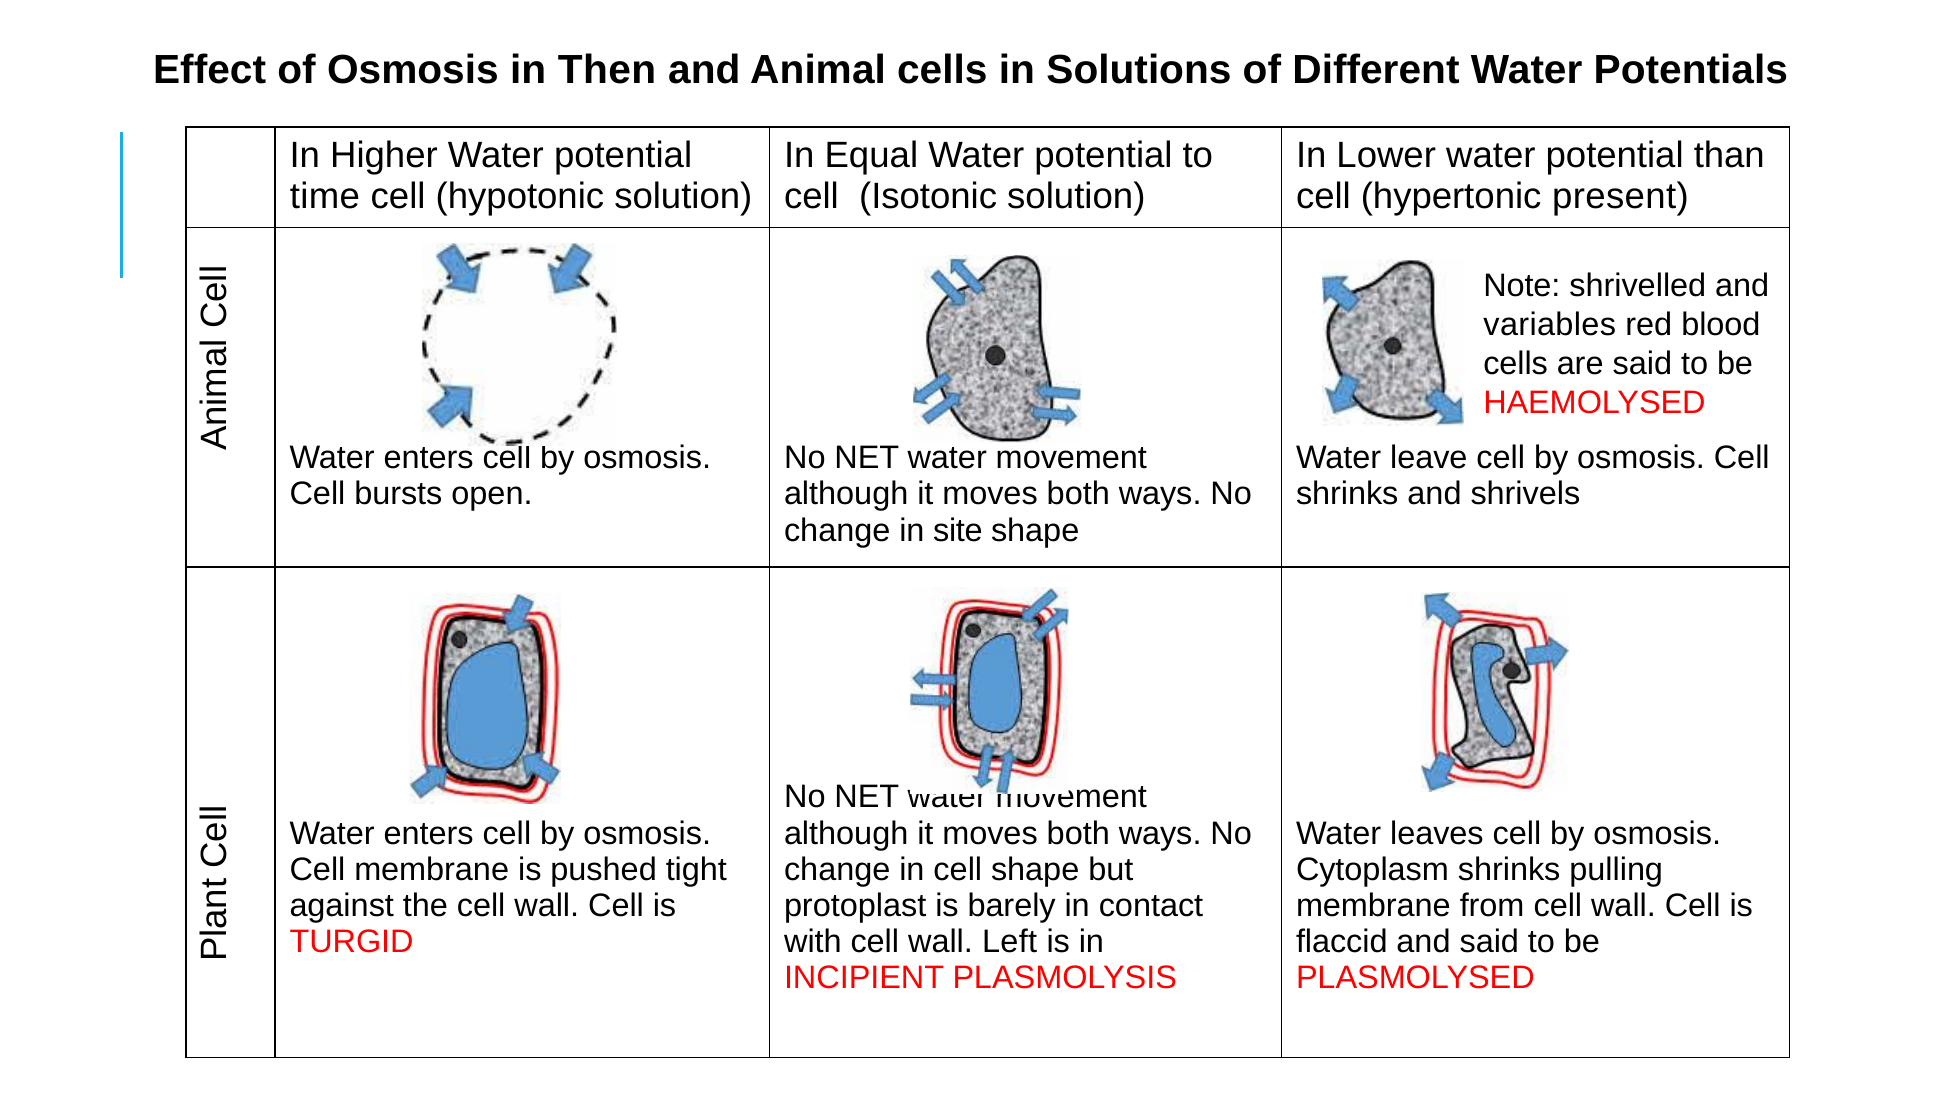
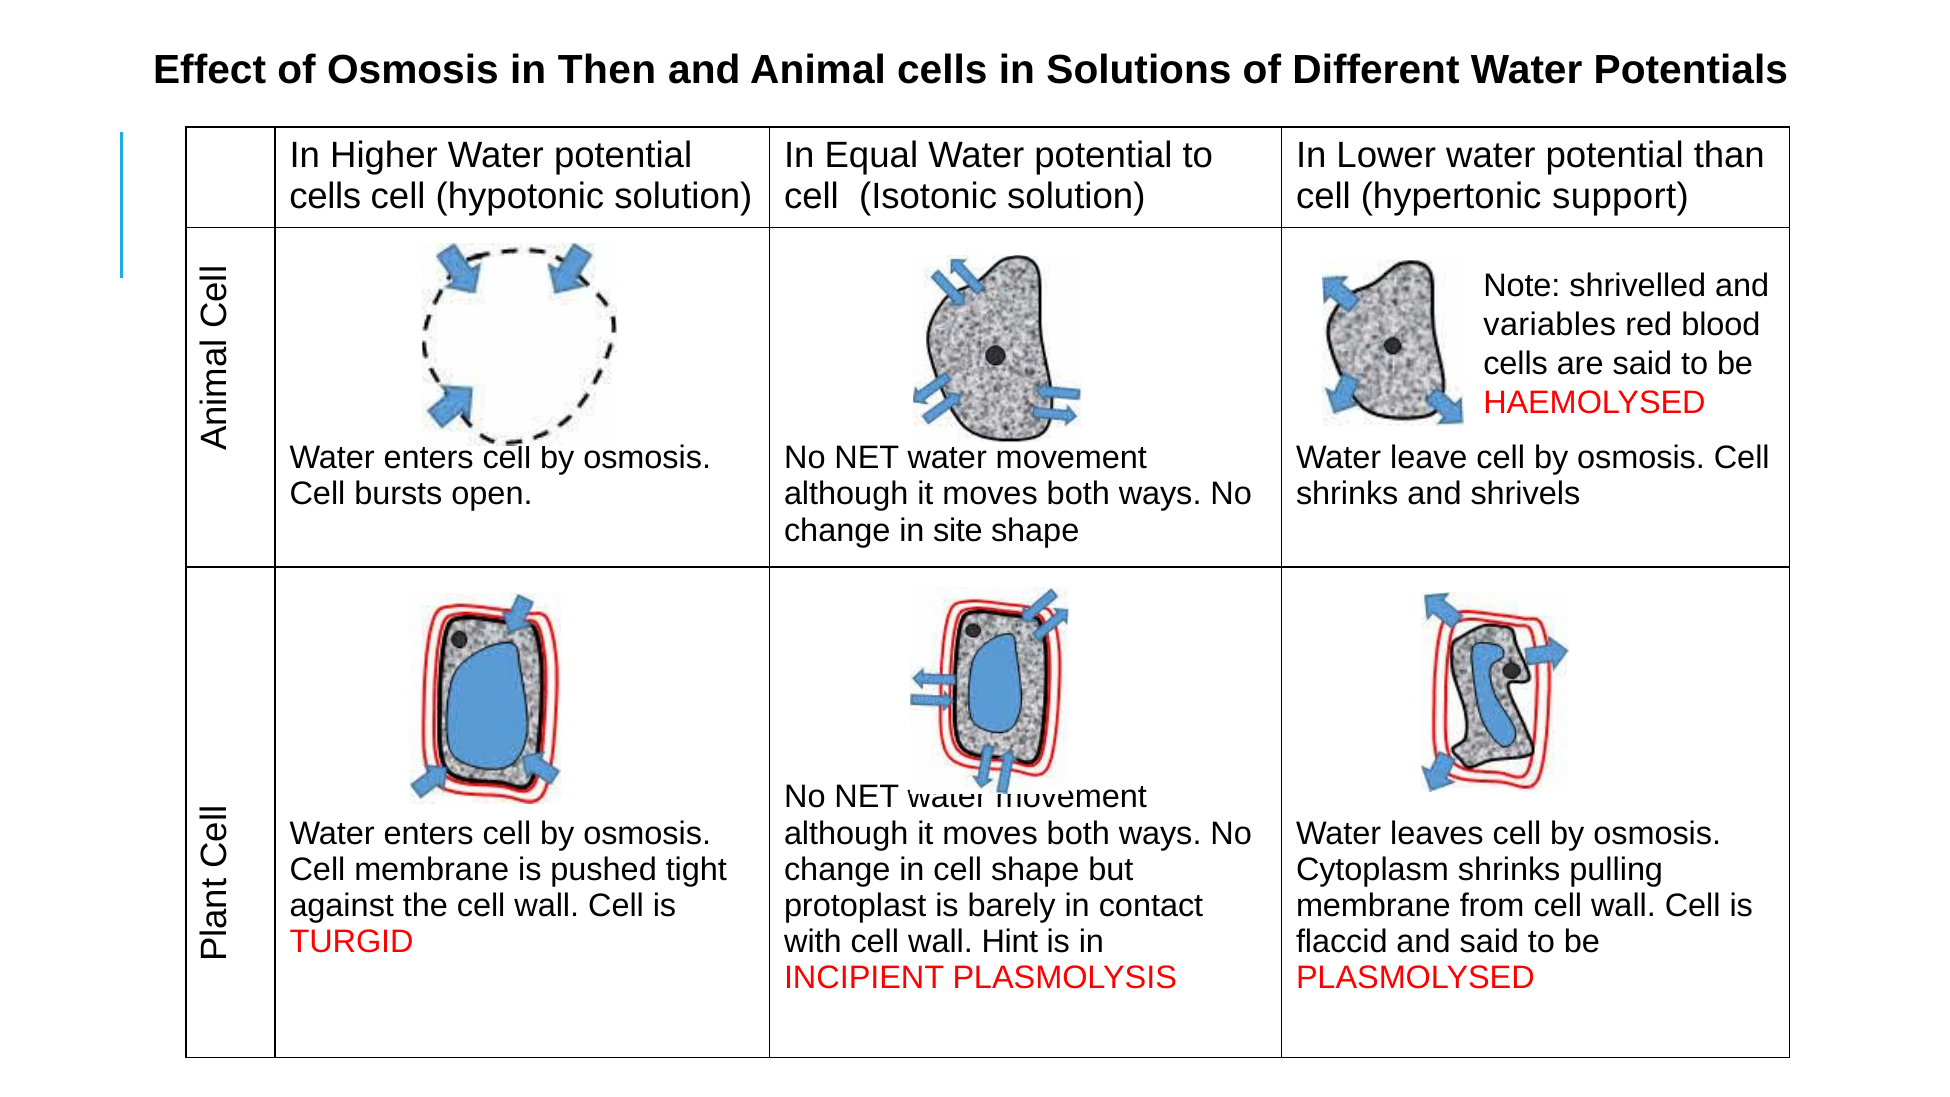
time: time -> cells (325, 196)
present: present -> support (1620, 196)
Left: Left -> Hint (1010, 942)
